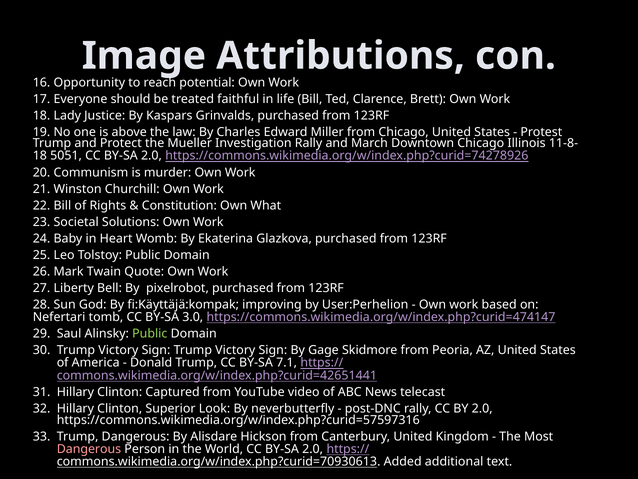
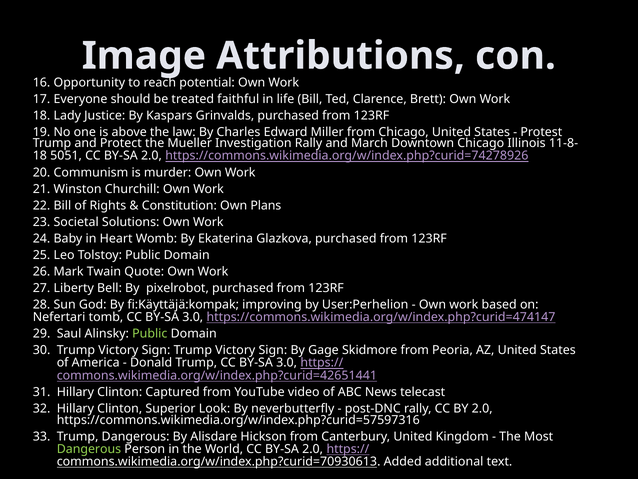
What: What -> Plans (266, 205)
Trump CC BY-SA 7.1: 7.1 -> 3.0 (287, 362)
Dangerous colour: pink -> light green (89, 448)
